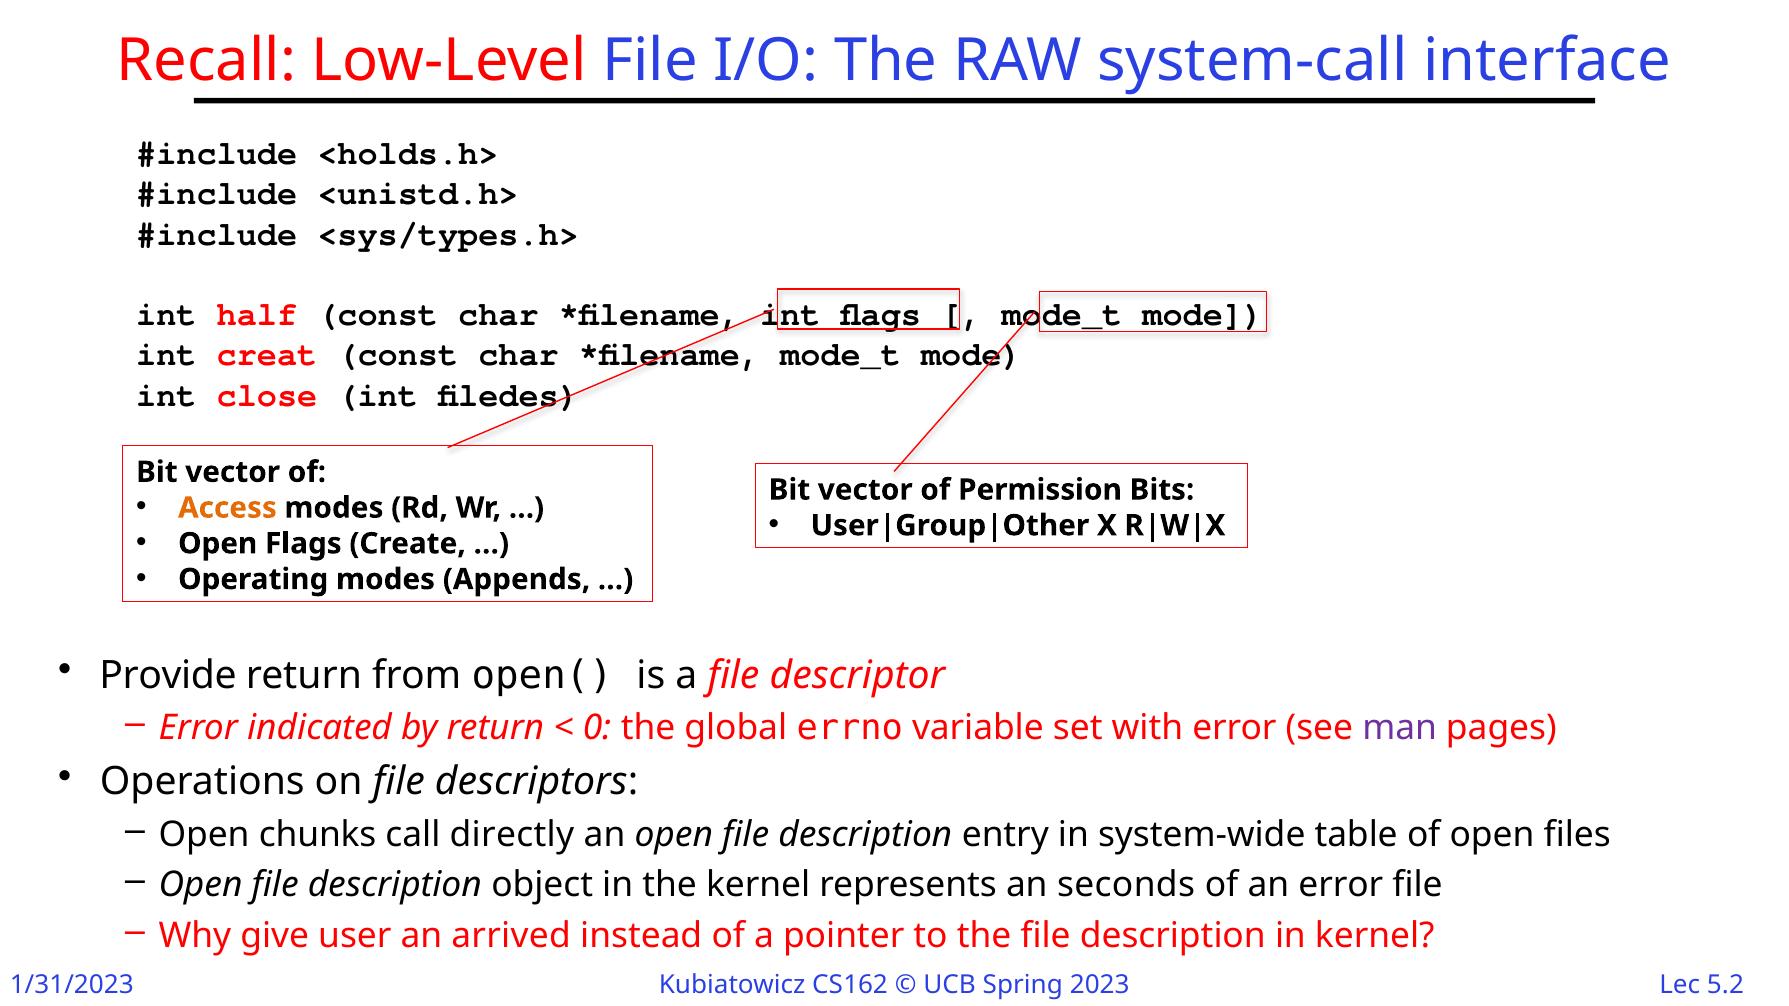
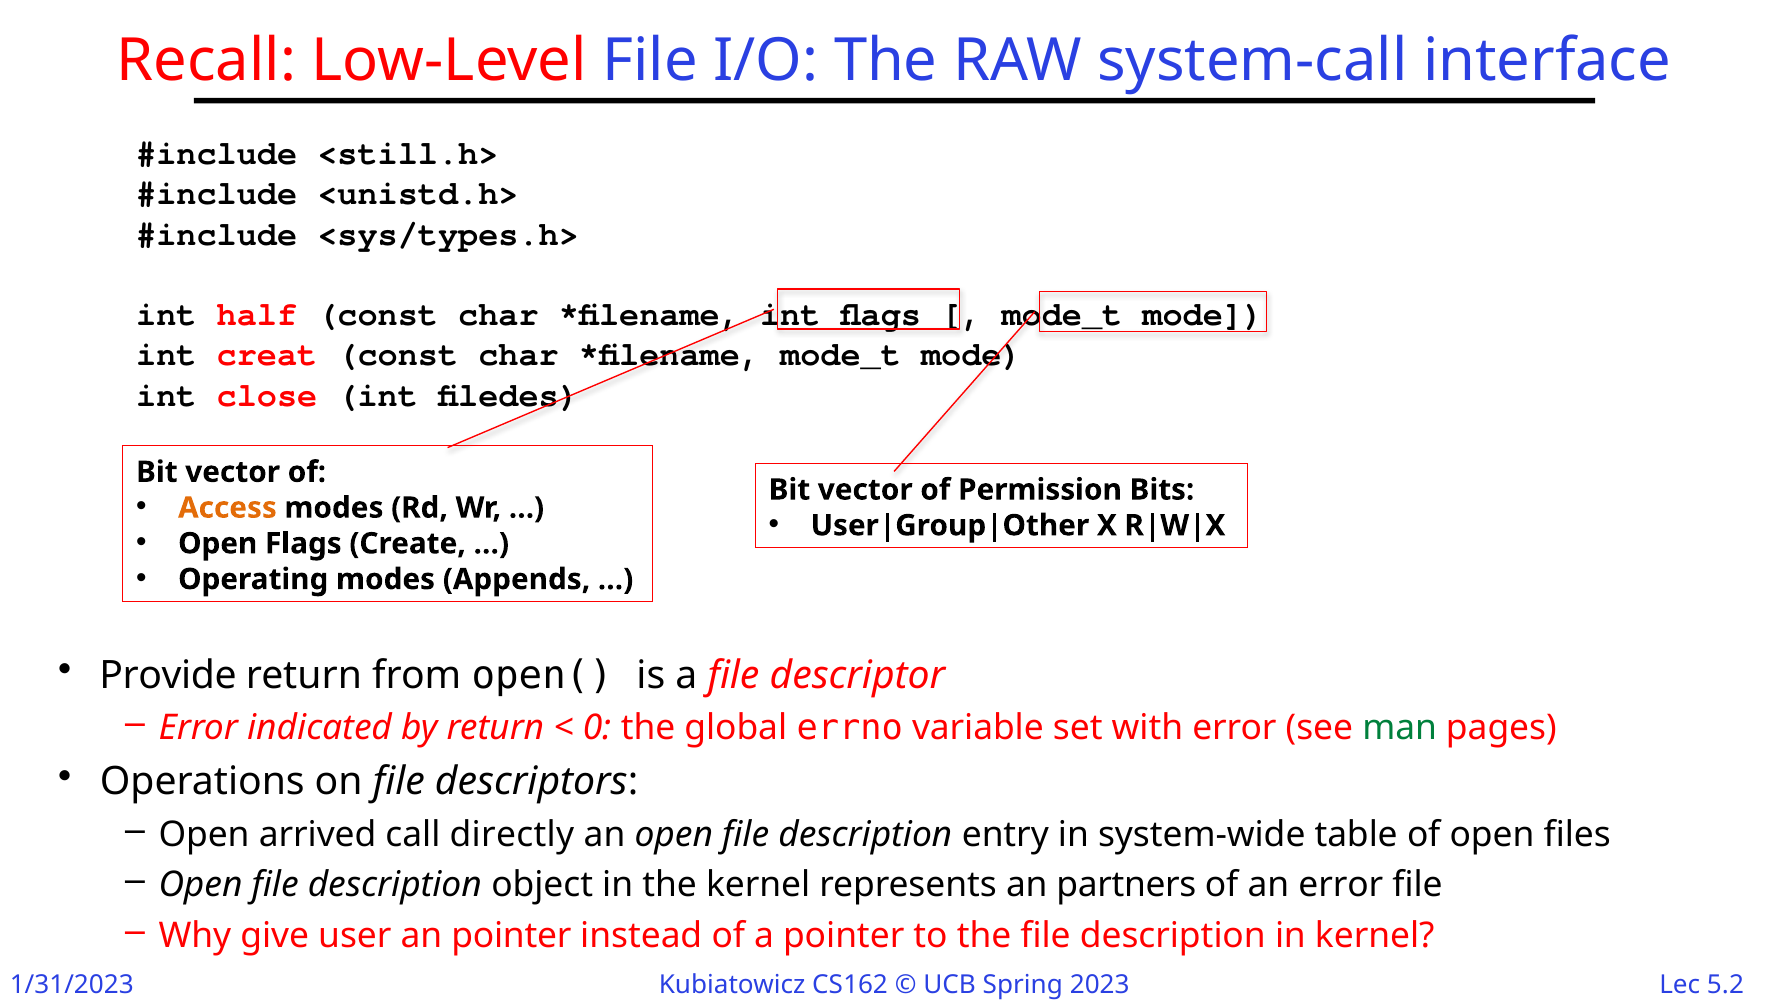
<holds.h>: <holds.h> -> <still.h> (408, 154)
man colour: purple -> green (1400, 728)
chunks: chunks -> arrived (318, 835)
seconds: seconds -> partners (1126, 885)
an arrived: arrived -> pointer (511, 936)
